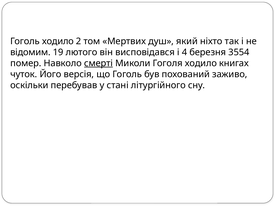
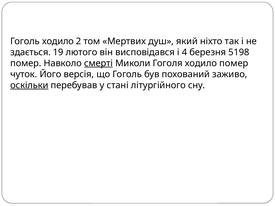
відомим: відомим -> здається (30, 52)
3554: 3554 -> 5198 (239, 52)
ходило книгах: книгах -> помер (234, 63)
оскільки underline: none -> present (29, 85)
